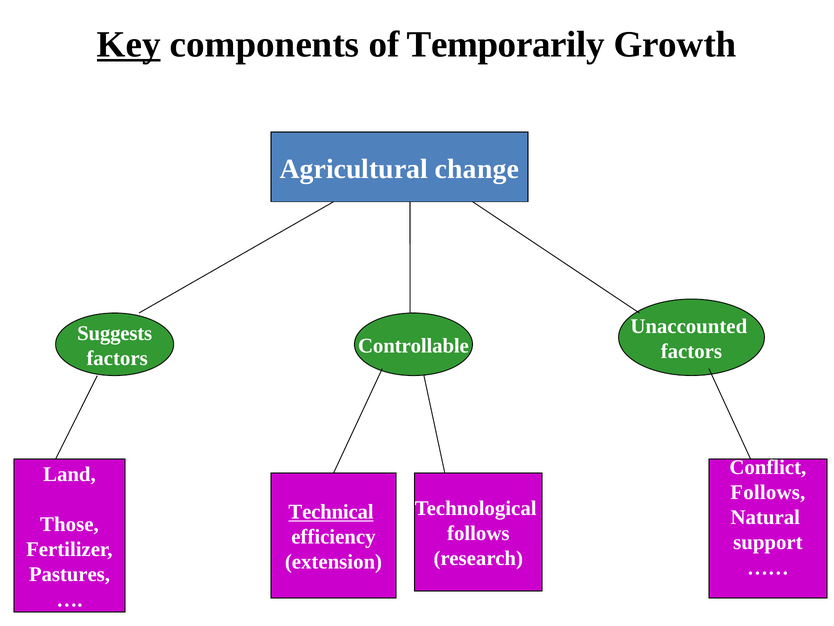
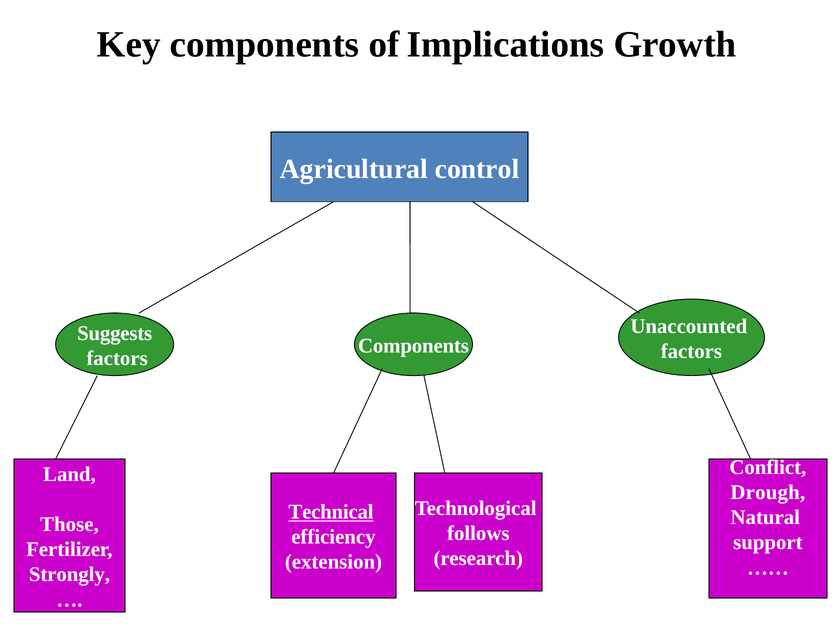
Key underline: present -> none (129, 44)
Temporarily: Temporarily -> Implications (506, 44)
change: change -> control (477, 169)
Controllable: Controllable -> Components (413, 345)
Follows: Follows -> Drough (768, 492)
Pastures: Pastures -> Strongly (69, 574)
